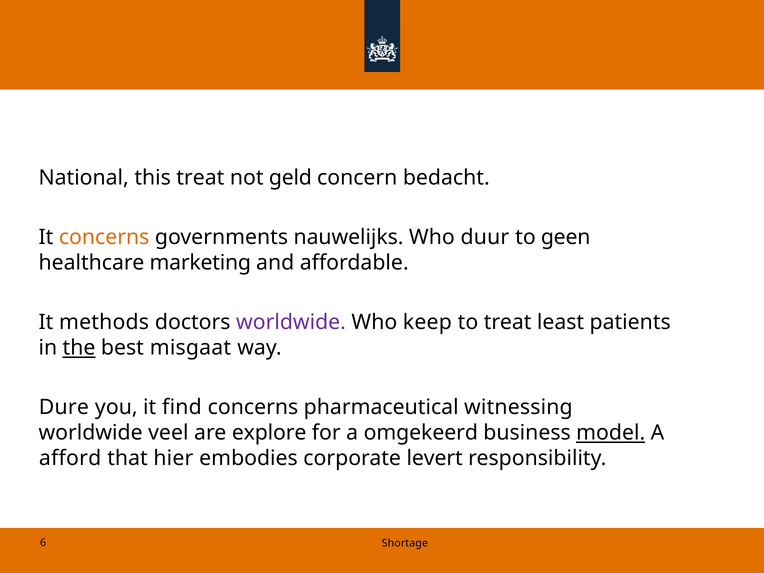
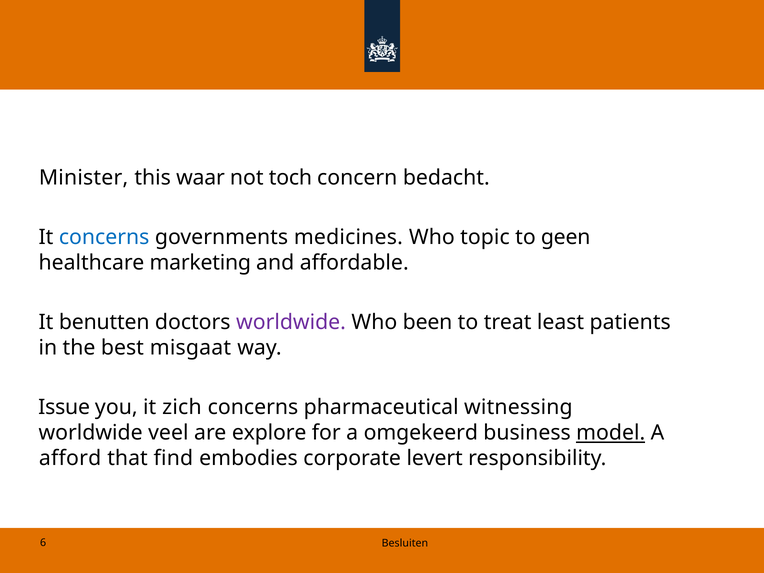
National: National -> Minister (84, 178)
this treat: treat -> waar (200, 178)
geld: geld -> toch (290, 178)
concerns colour: orange -> blue (104, 237)
nauwelijks: nauwelijks -> medicines (348, 237)
duur: duur -> topic (485, 237)
methods: methods -> benutten (104, 322)
keep: keep -> been (428, 322)
the underline: present -> none (79, 348)
Dure: Dure -> Issue (64, 407)
find: find -> zich (182, 407)
hier: hier -> find (173, 458)
Shortage: Shortage -> Besluiten (405, 543)
